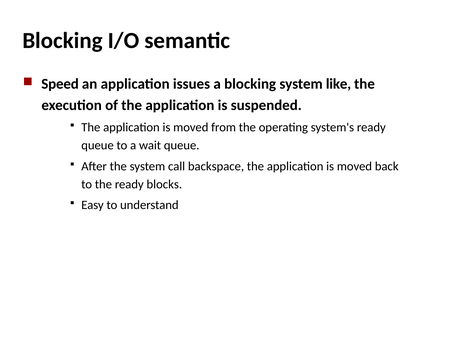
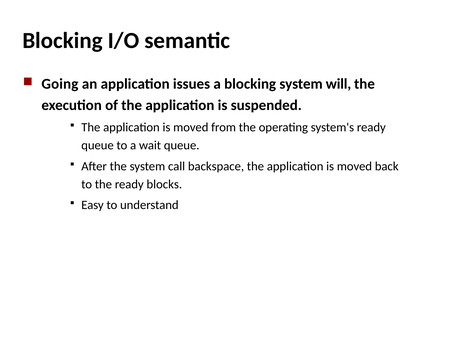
Speed: Speed -> Going (60, 84)
like: like -> will (339, 84)
